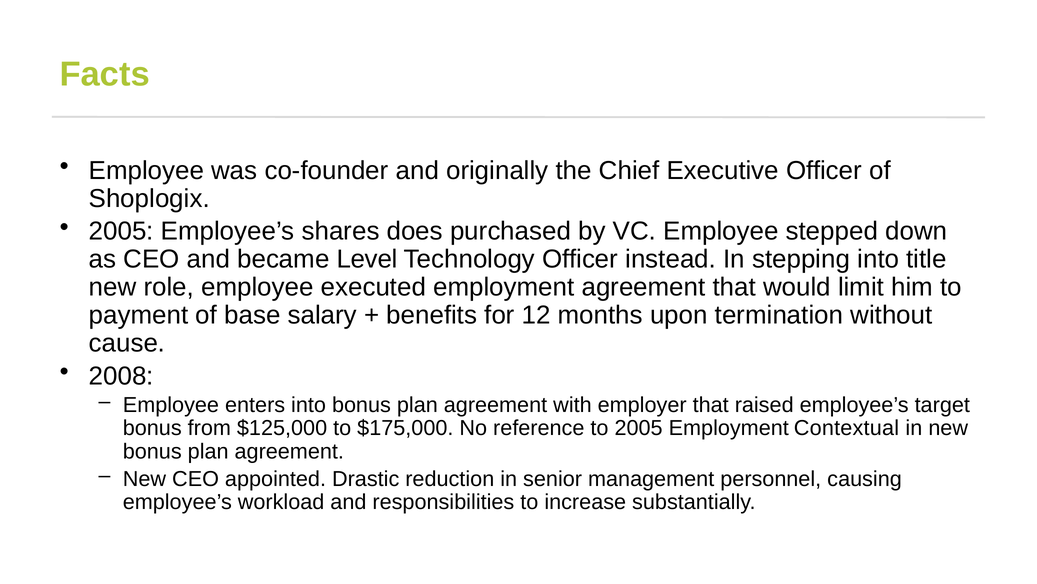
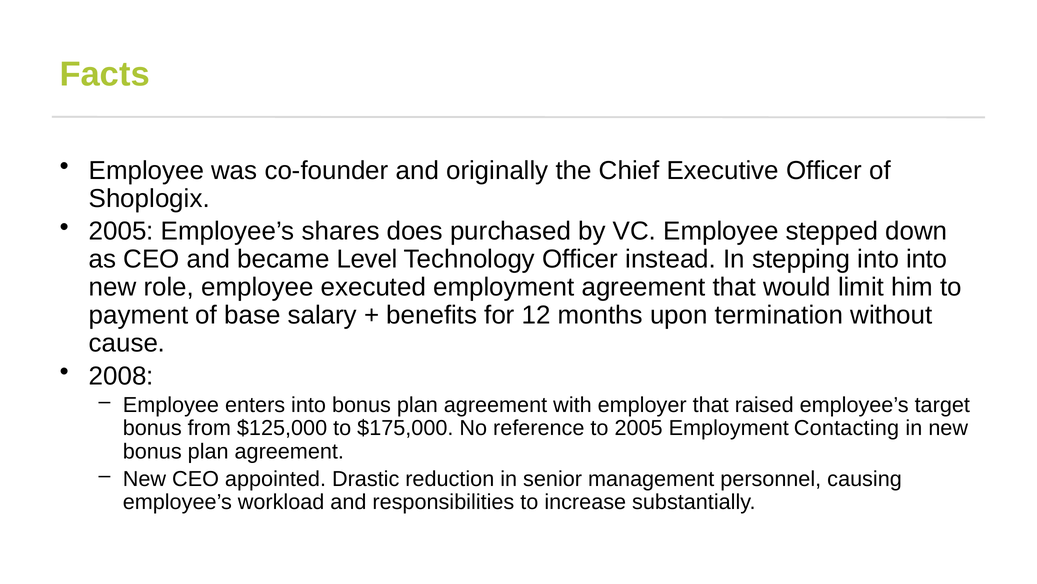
into title: title -> into (927, 259)
Contextual: Contextual -> Contacting (846, 428)
